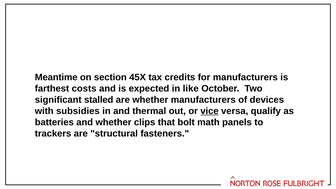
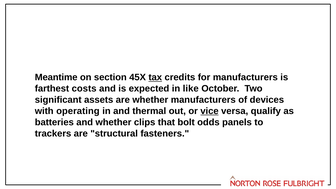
tax underline: none -> present (155, 77)
stalled: stalled -> assets (99, 100)
subsidies: subsidies -> operating (78, 111)
math: math -> odds (208, 122)
